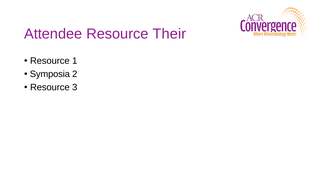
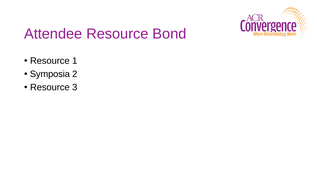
Their: Their -> Bond (169, 34)
